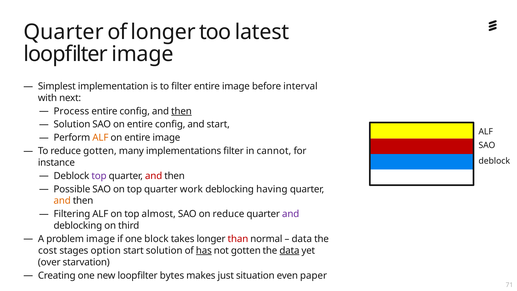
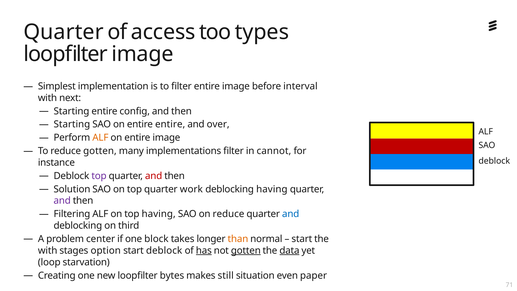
of longer: longer -> access (163, 32)
latest: latest -> types (262, 32)
Process: Process -> Starting (71, 111)
then underline: present -> none (181, 111)
Solution: Solution -> Starting (72, 124)
on entire config: config -> entire (170, 124)
and start: start -> over (218, 124)
Possible: Possible -> Solution (72, 189)
and colour: orange -> purple (62, 201)
top almost: almost -> having (159, 214)
and colour: purple -> blue (291, 214)
problem image: image -> center (101, 239)
than colour: red -> orange (238, 239)
data: data -> start (302, 239)
cost: cost -> with (48, 250)
start solution: solution -> deblock (164, 250)
gotten underline: none -> present (246, 250)
over: over -> loop (49, 262)
just: just -> still (226, 275)
